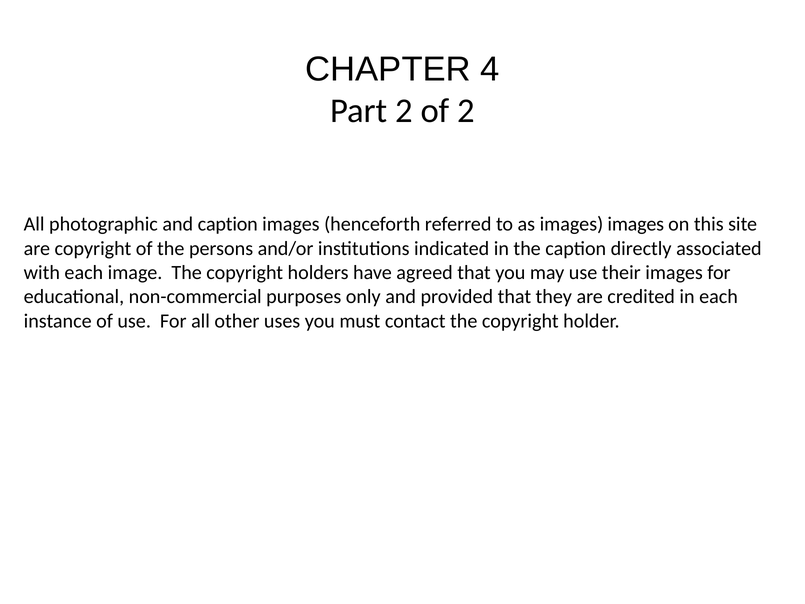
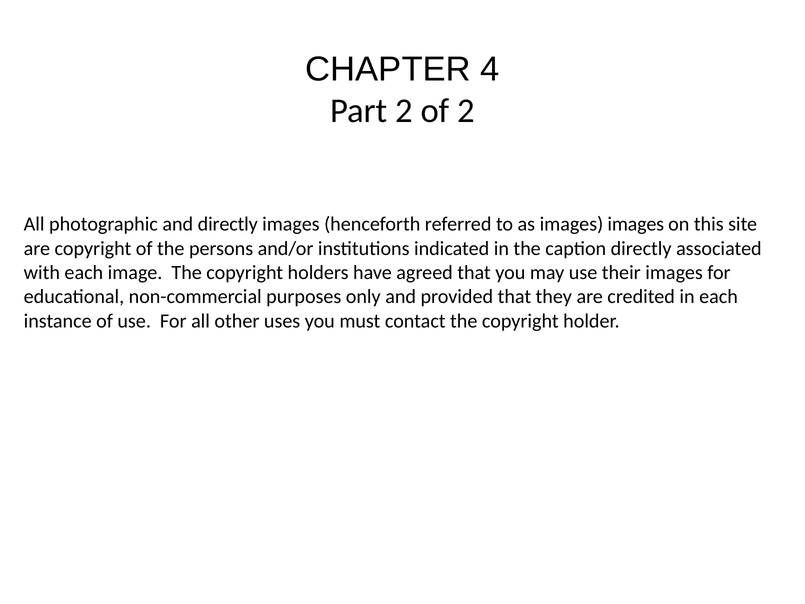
and caption: caption -> directly (228, 224)
